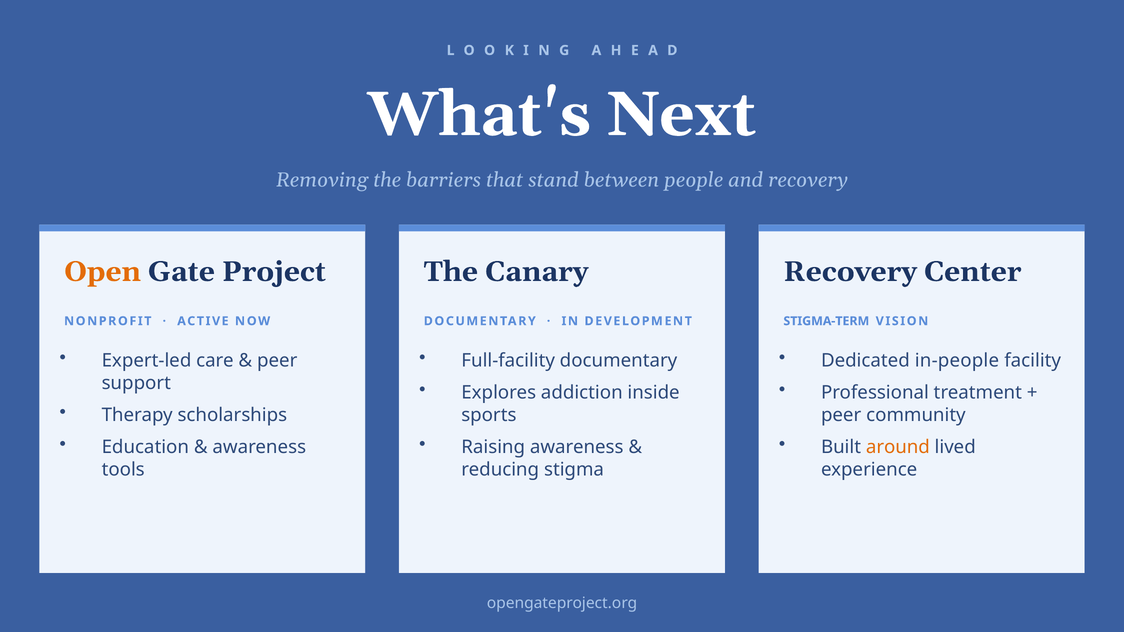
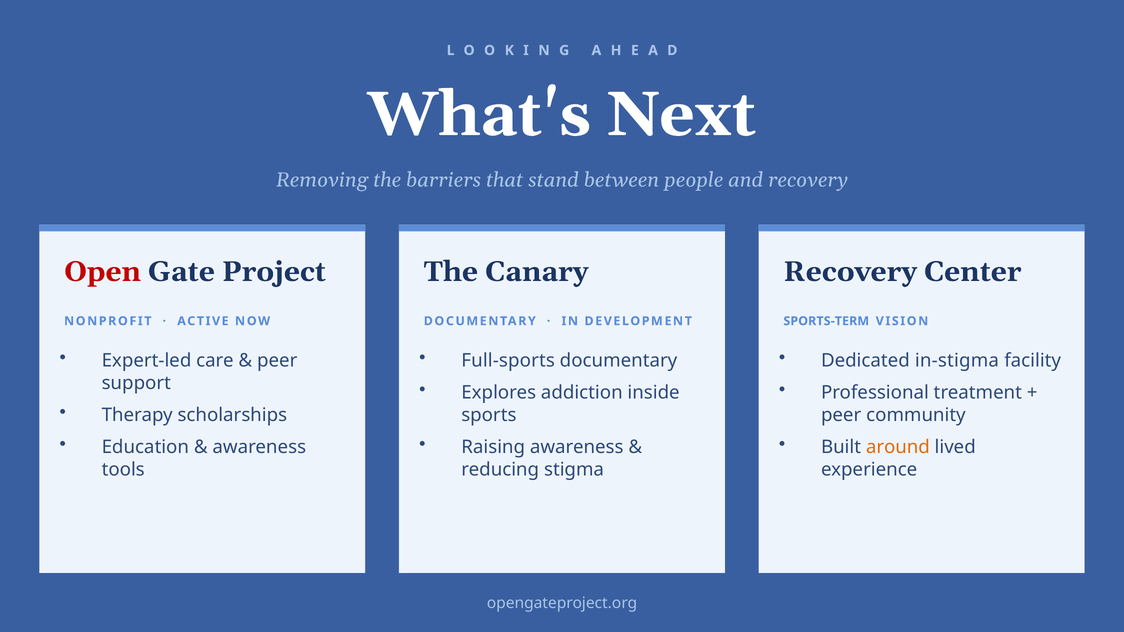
Open colour: orange -> red (102, 272)
STIGMA-TERM: STIGMA-TERM -> SPORTS-TERM (826, 321)
Full-facility: Full-facility -> Full-sports (508, 361)
in-people: in-people -> in-stigma (957, 361)
